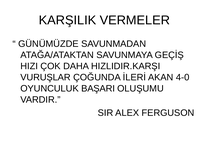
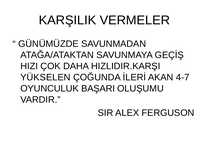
VURUŞLAR: VURUŞLAR -> YÜKSELEN (45, 77)
4-0: 4-0 -> 4-7 (183, 77)
